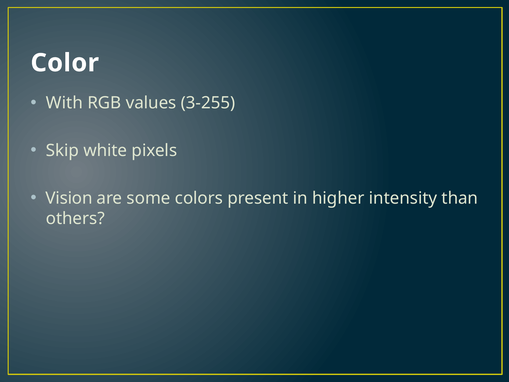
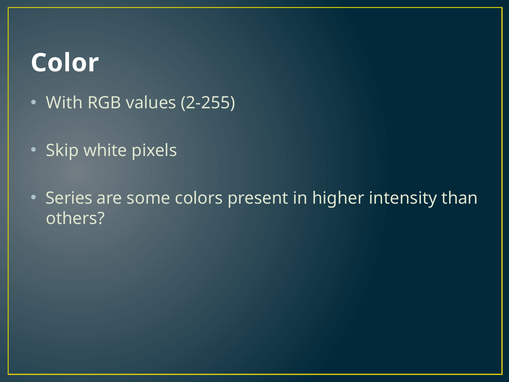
3-255: 3-255 -> 2-255 (208, 103)
Vision: Vision -> Series (69, 198)
